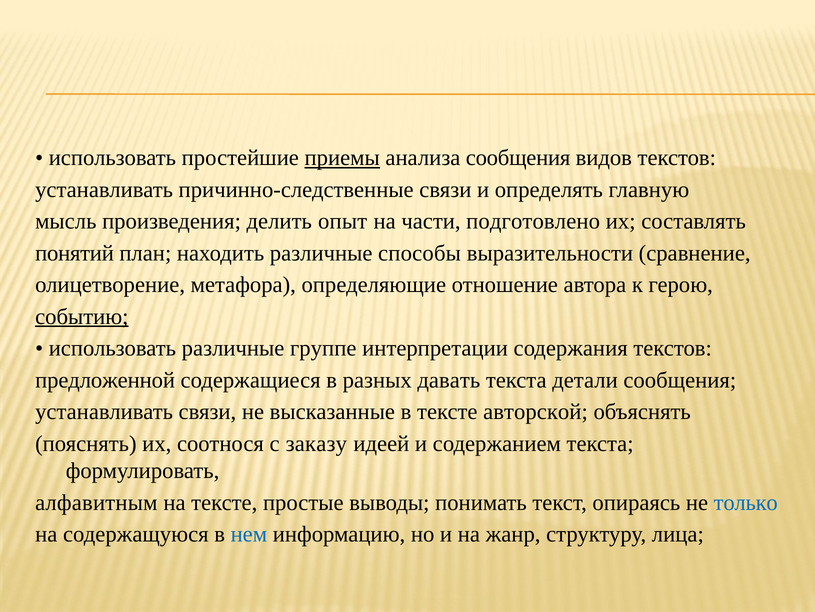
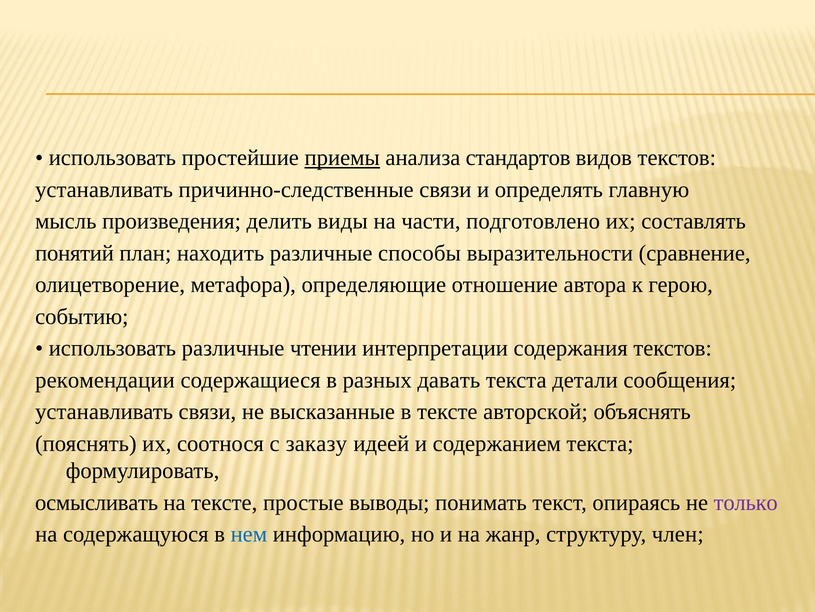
анализа сообщения: сообщения -> стандартов (518, 158)
опыт: опыт -> виды (343, 221)
событию underline: present -> none (82, 316)
группе: группе -> чтении (323, 348)
предложенной: предложенной -> рекомендации (105, 380)
алфавитным: алфавитным -> осмысливать (97, 502)
только colour: blue -> purple (746, 502)
лица: лица -> член (678, 534)
